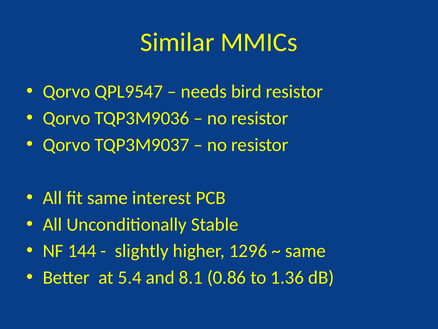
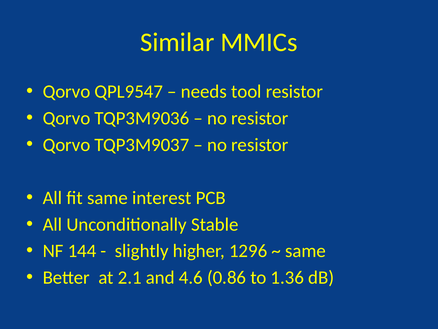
bird: bird -> tool (246, 91)
5.4: 5.4 -> 2.1 (130, 277)
8.1: 8.1 -> 4.6 (191, 277)
